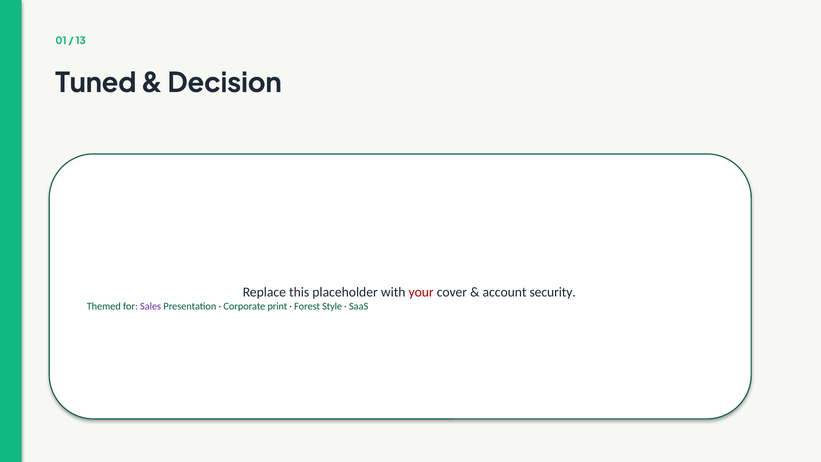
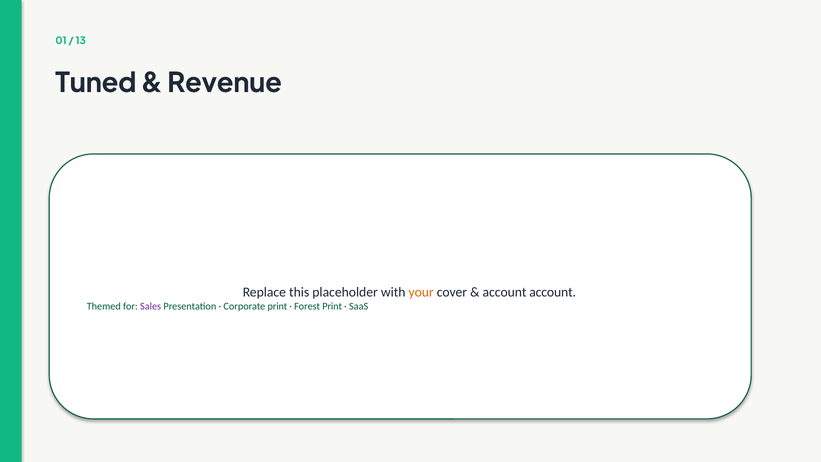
Decision: Decision -> Revenue (225, 83)
your colour: red -> orange (421, 292)
account security: security -> account (553, 292)
Forest Style: Style -> Print (332, 306)
